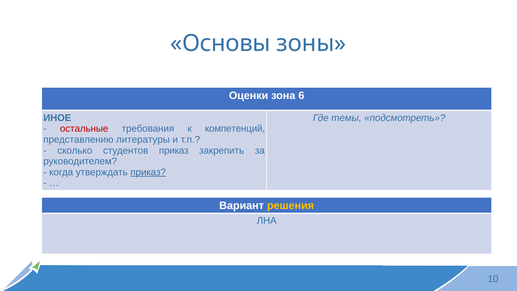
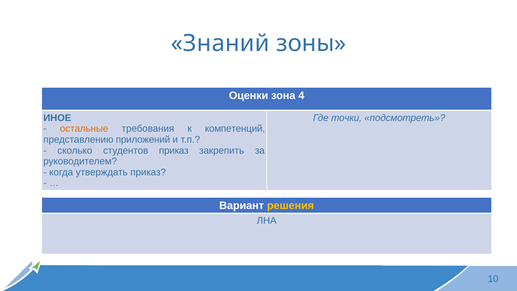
Основы: Основы -> Знаний (220, 43)
6: 6 -> 4 (301, 96)
темы: темы -> точки (346, 118)
остальные colour: red -> orange (84, 129)
литературы: литературы -> приложений (143, 140)
приказ underline: present -> none (148, 172)
